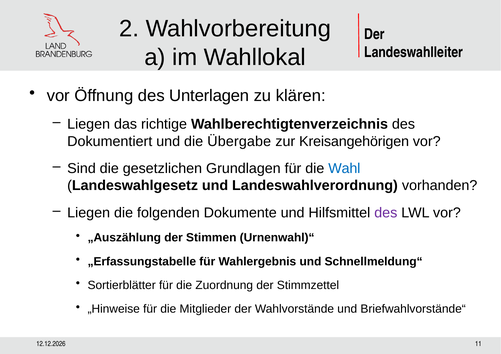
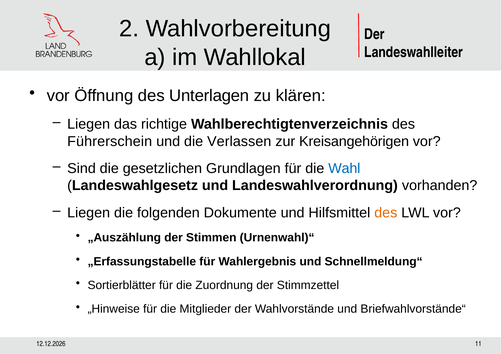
Dokumentiert: Dokumentiert -> Führerschein (110, 141)
Übergabe: Übergabe -> Verlassen (239, 141)
des colour: purple -> orange (386, 213)
